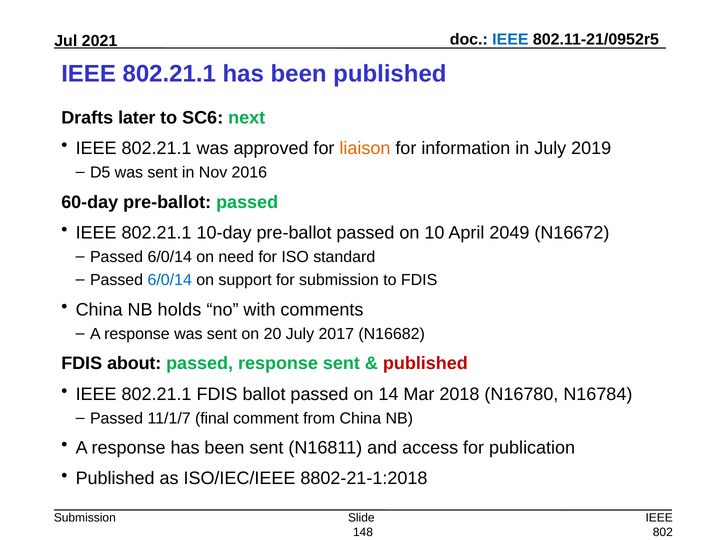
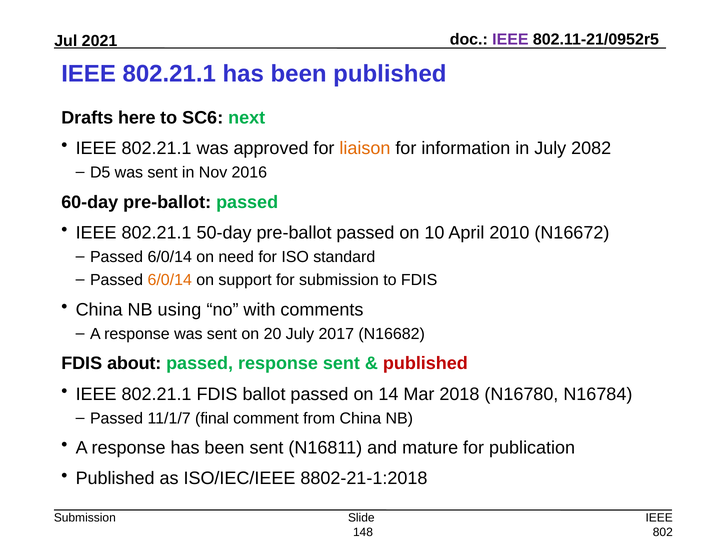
IEEE colour: blue -> purple (510, 40)
later: later -> here (137, 118)
2019: 2019 -> 2082 (591, 148)
10-day: 10-day -> 50-day (224, 233)
2049: 2049 -> 2010 (509, 233)
6/0/14 colour: blue -> orange (170, 280)
holds: holds -> using (179, 310)
access: access -> mature (430, 448)
